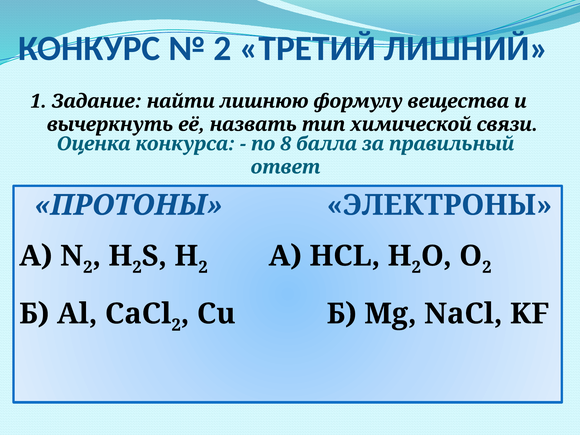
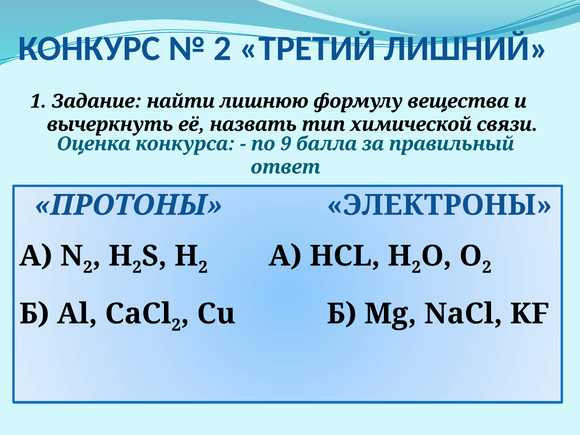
8: 8 -> 9 (286, 144)
